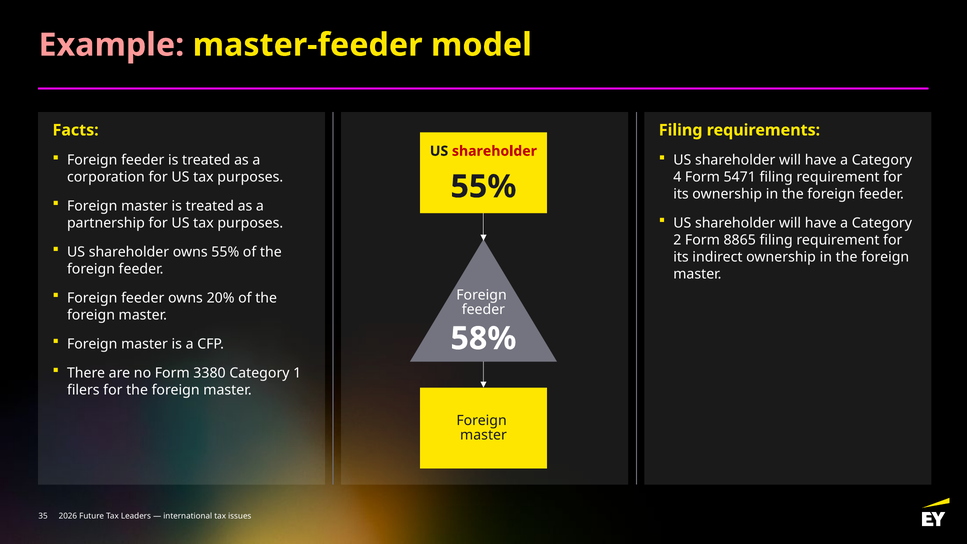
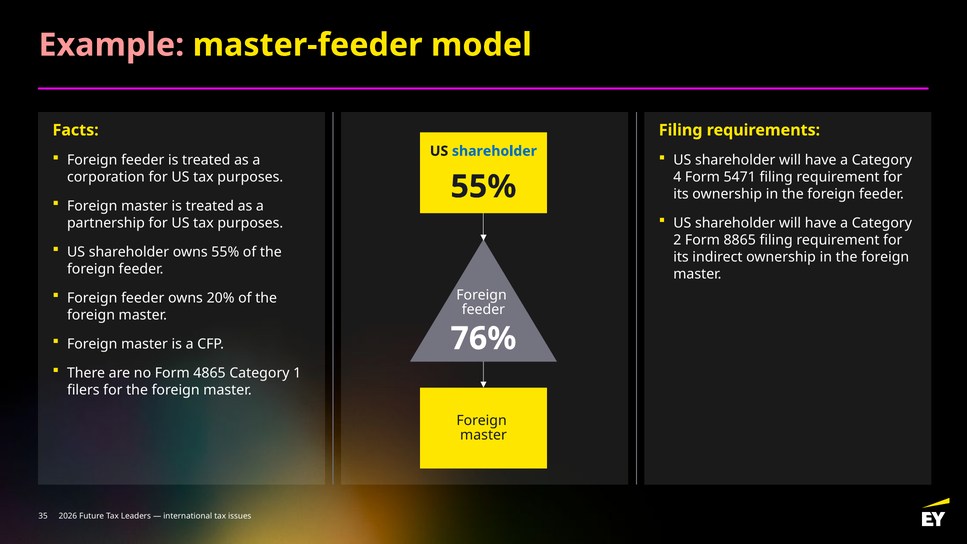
shareholder colour: red -> blue (494, 151)
58%: 58% -> 76% (483, 339)
3380: 3380 -> 4865 (209, 373)
